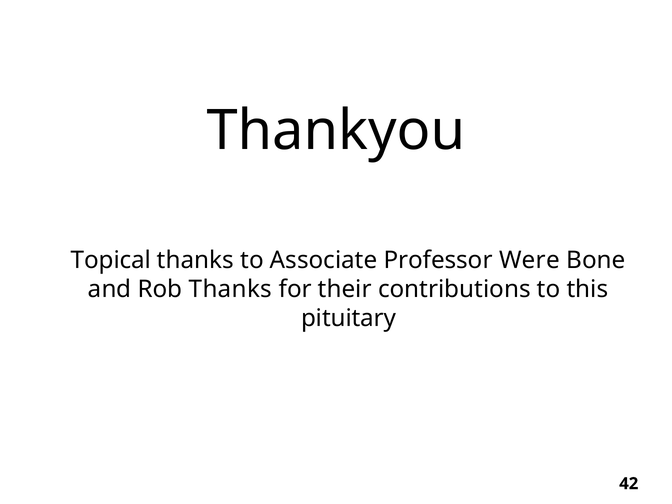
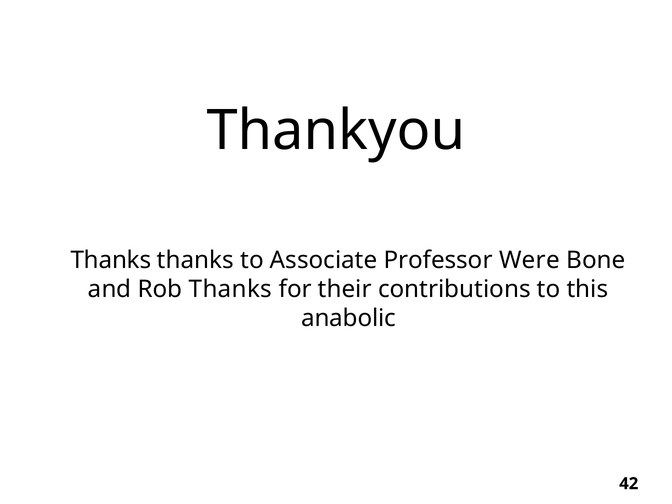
Topical: Topical -> Thanks (111, 260)
pituitary: pituitary -> anabolic (349, 318)
